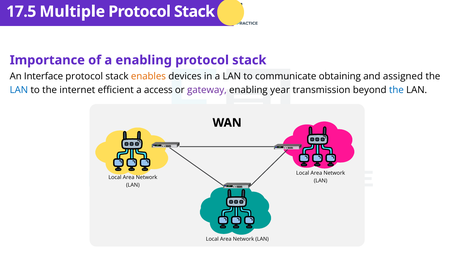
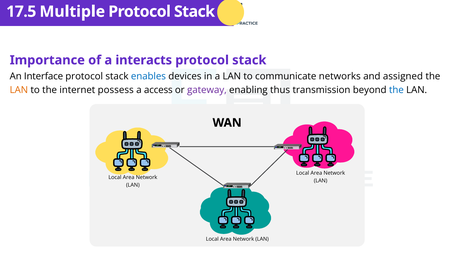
a enabling: enabling -> interacts (144, 60)
enables colour: orange -> blue (148, 76)
obtaining: obtaining -> networks (340, 76)
LAN colour: blue -> orange (19, 90)
efficient: efficient -> possess (116, 90)
year: year -> thus (280, 90)
